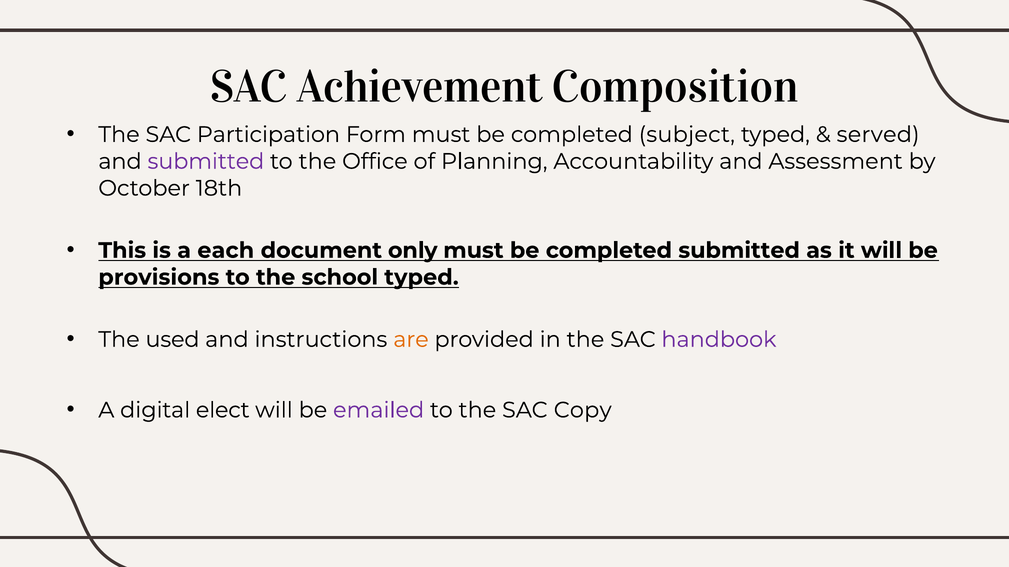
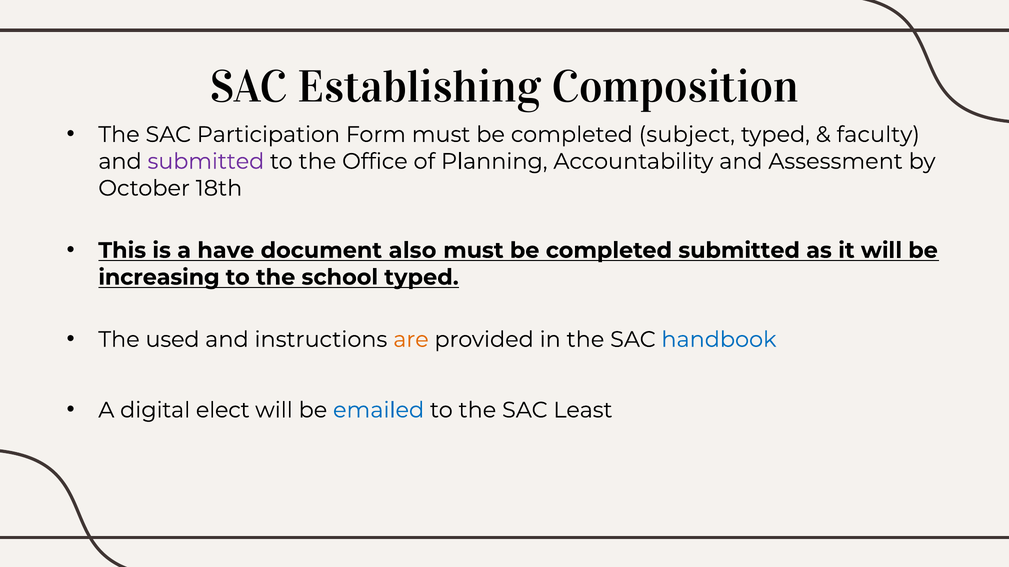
Achievement: Achievement -> Establishing (419, 87)
served: served -> faculty (878, 135)
each: each -> have (226, 251)
only: only -> also (413, 251)
provisions: provisions -> increasing (159, 278)
handbook colour: purple -> blue (719, 340)
emailed colour: purple -> blue (379, 410)
Copy: Copy -> Least (583, 410)
